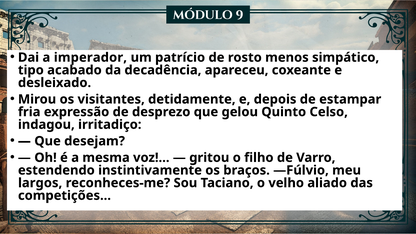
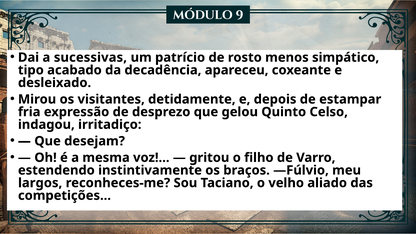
imperador: imperador -> sucessivas (90, 57)
